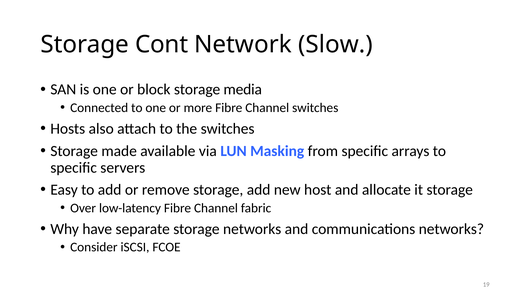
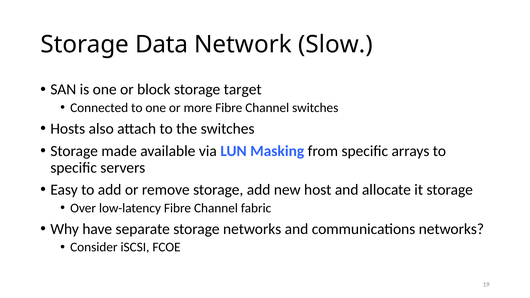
Cont: Cont -> Data (162, 45)
media: media -> target (243, 90)
